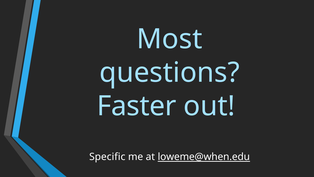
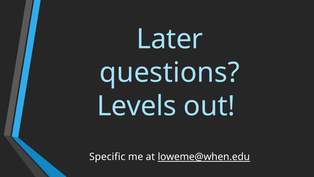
Most: Most -> Later (170, 39)
Faster: Faster -> Levels (137, 106)
